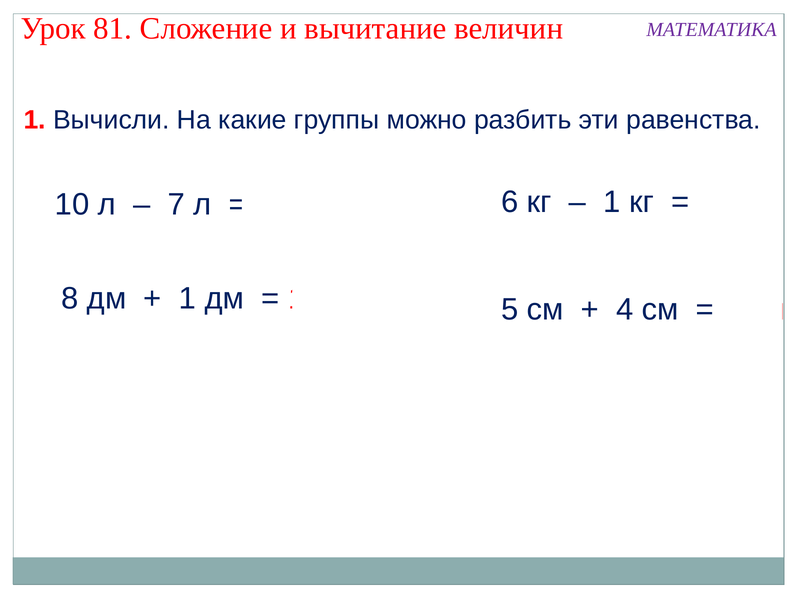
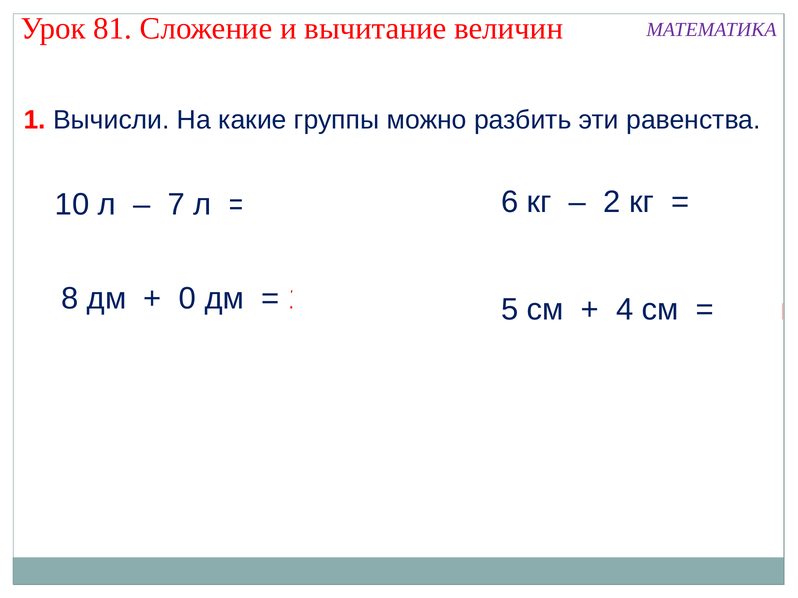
1: 1 -> 2 (612, 202)
1: 1 -> 0 (187, 299)
